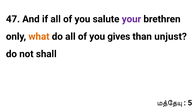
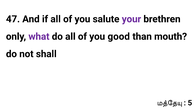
what colour: orange -> purple (39, 37)
gives: gives -> good (119, 37)
unjust: unjust -> mouth (171, 37)
